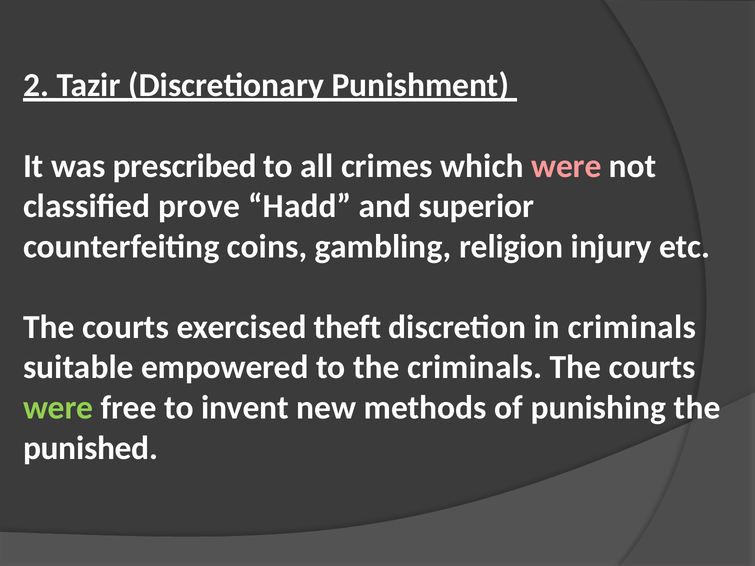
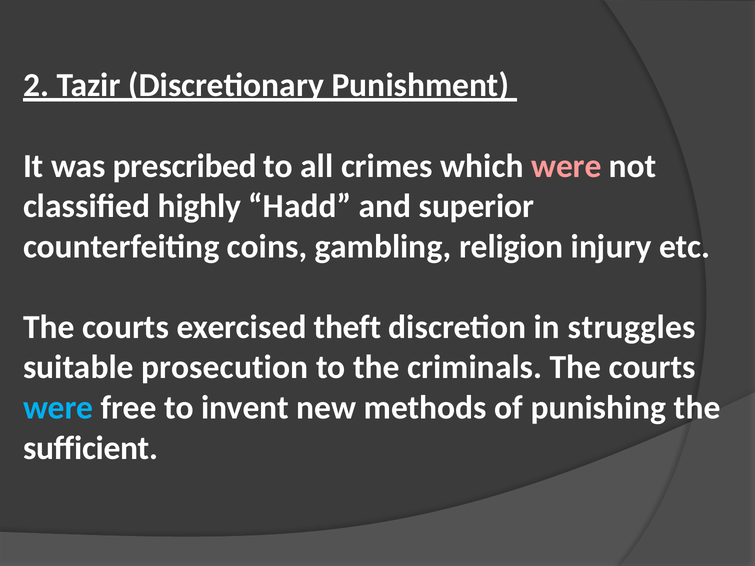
prove: prove -> highly (199, 206)
in criminals: criminals -> struggles (632, 327)
empowered: empowered -> prosecution (225, 368)
were colour: light green -> light blue (58, 408)
punished: punished -> sufficient (91, 448)
